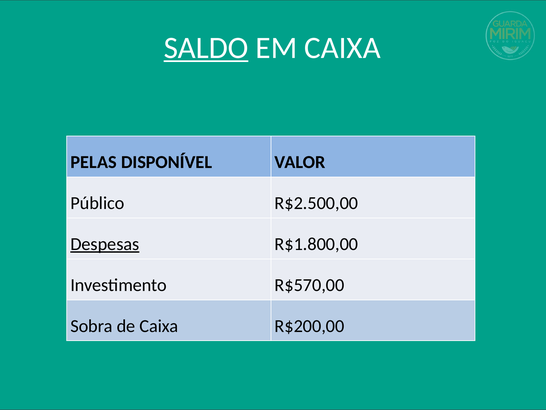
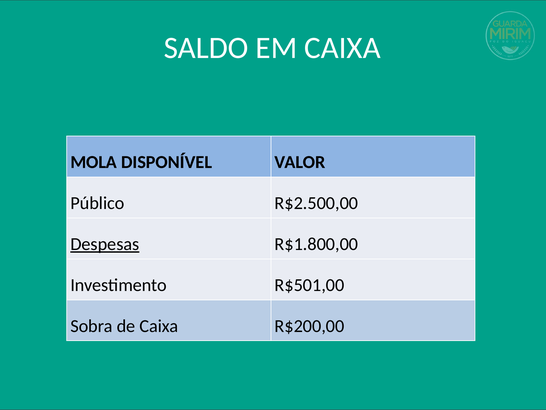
SALDO underline: present -> none (206, 48)
PELAS: PELAS -> MOLA (94, 162)
R$570,00: R$570,00 -> R$501,00 (309, 285)
